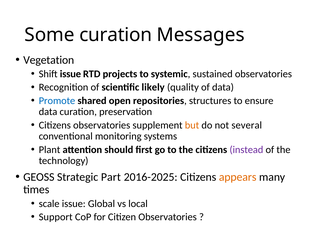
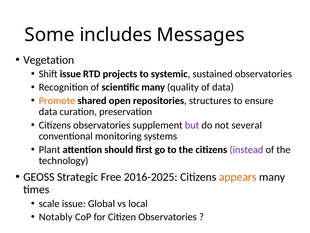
Some curation: curation -> includes (116, 35)
scientific likely: likely -> many (153, 87)
Promote colour: blue -> orange (57, 100)
but colour: orange -> purple (192, 125)
Part: Part -> Free (111, 177)
Support: Support -> Notably (56, 217)
